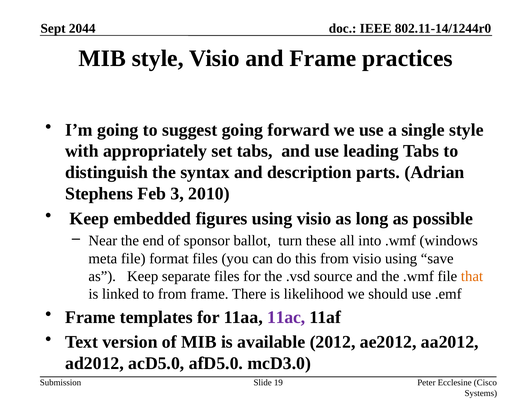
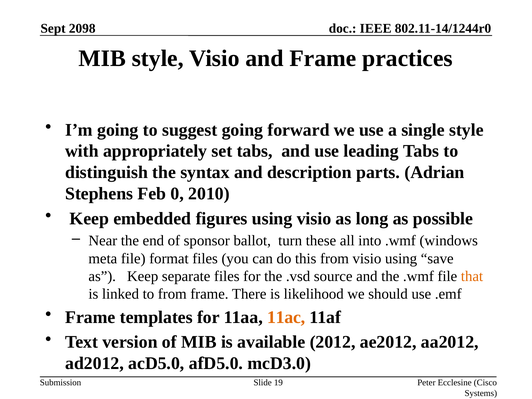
2044: 2044 -> 2098 (82, 29)
3: 3 -> 0 (177, 194)
11ac colour: purple -> orange (286, 317)
